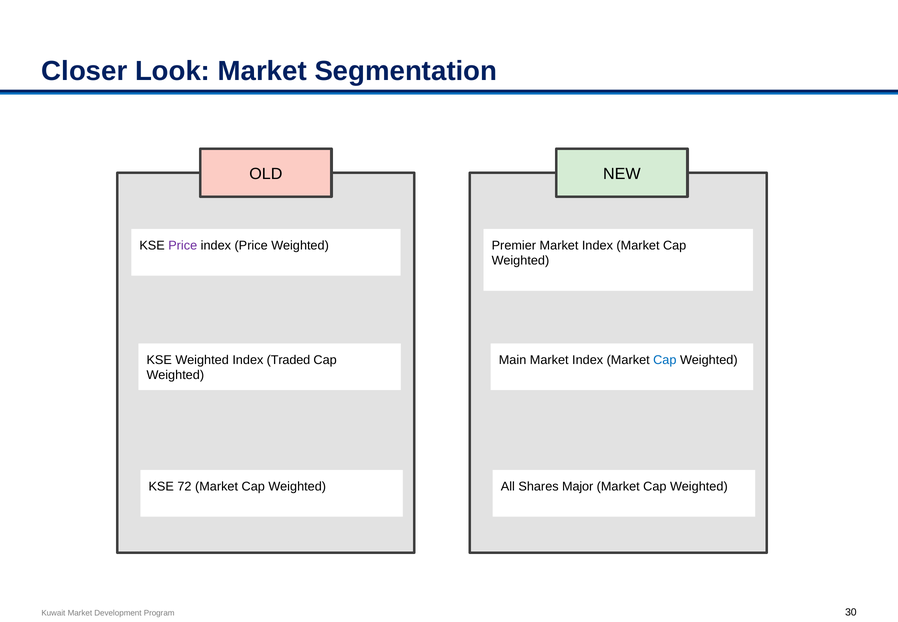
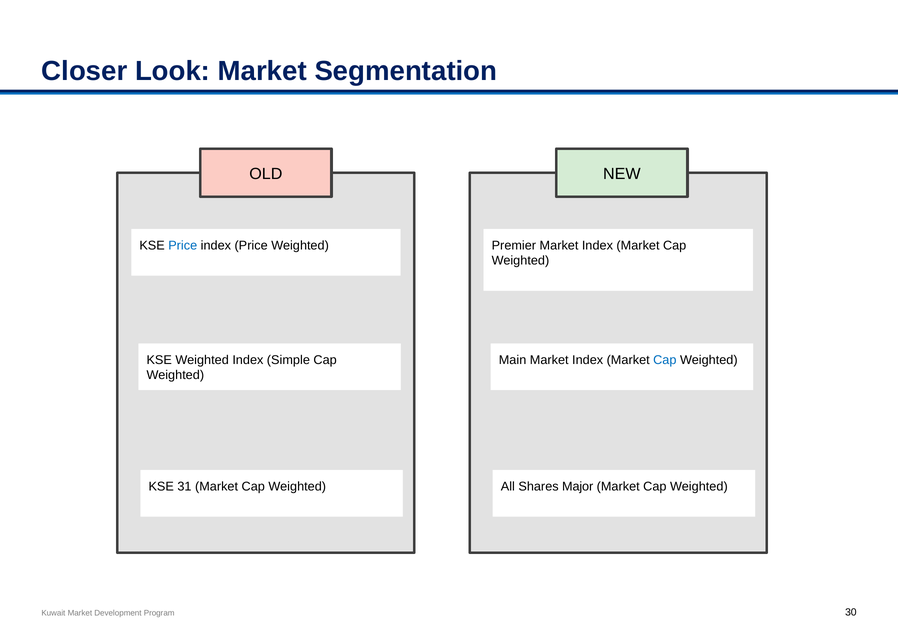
Price colour: purple -> blue (183, 245)
Traded: Traded -> Simple (288, 360)
72: 72 -> 31 (184, 486)
